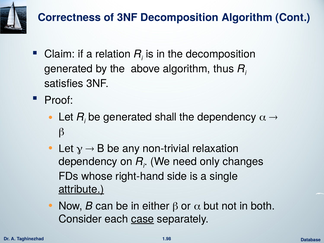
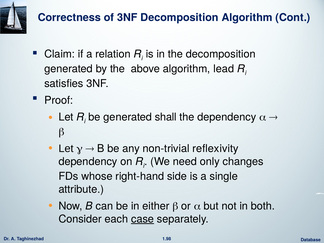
thus: thus -> lead (224, 69)
relaxation: relaxation -> reflexivity (215, 149)
attribute underline: present -> none (81, 189)
